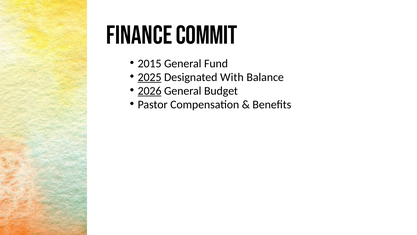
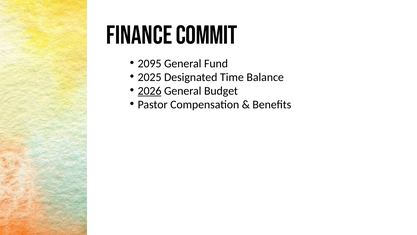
2015: 2015 -> 2095 (150, 64)
2025 underline: present -> none (150, 77)
With: With -> Time (232, 77)
